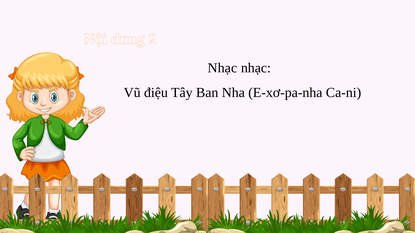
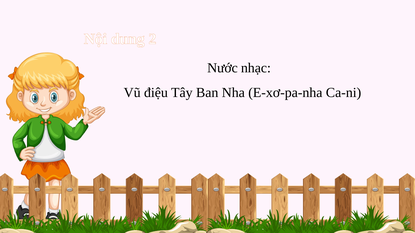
Nhạc: Nhạc -> Nước (222, 68)
